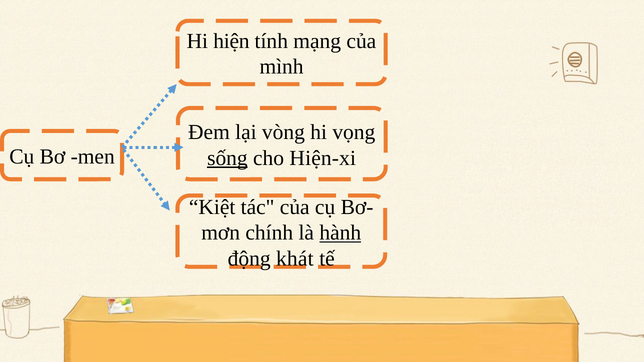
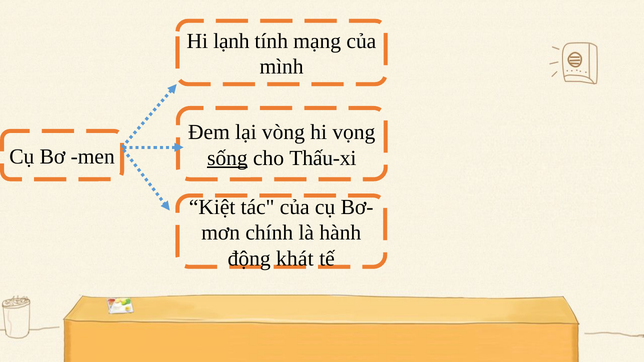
hiện: hiện -> lạnh (231, 41)
Hiện-xi: Hiện-xi -> Thấu-xi (323, 158)
hành underline: present -> none (340, 233)
